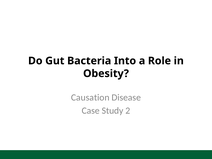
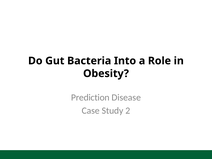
Causation: Causation -> Prediction (90, 97)
